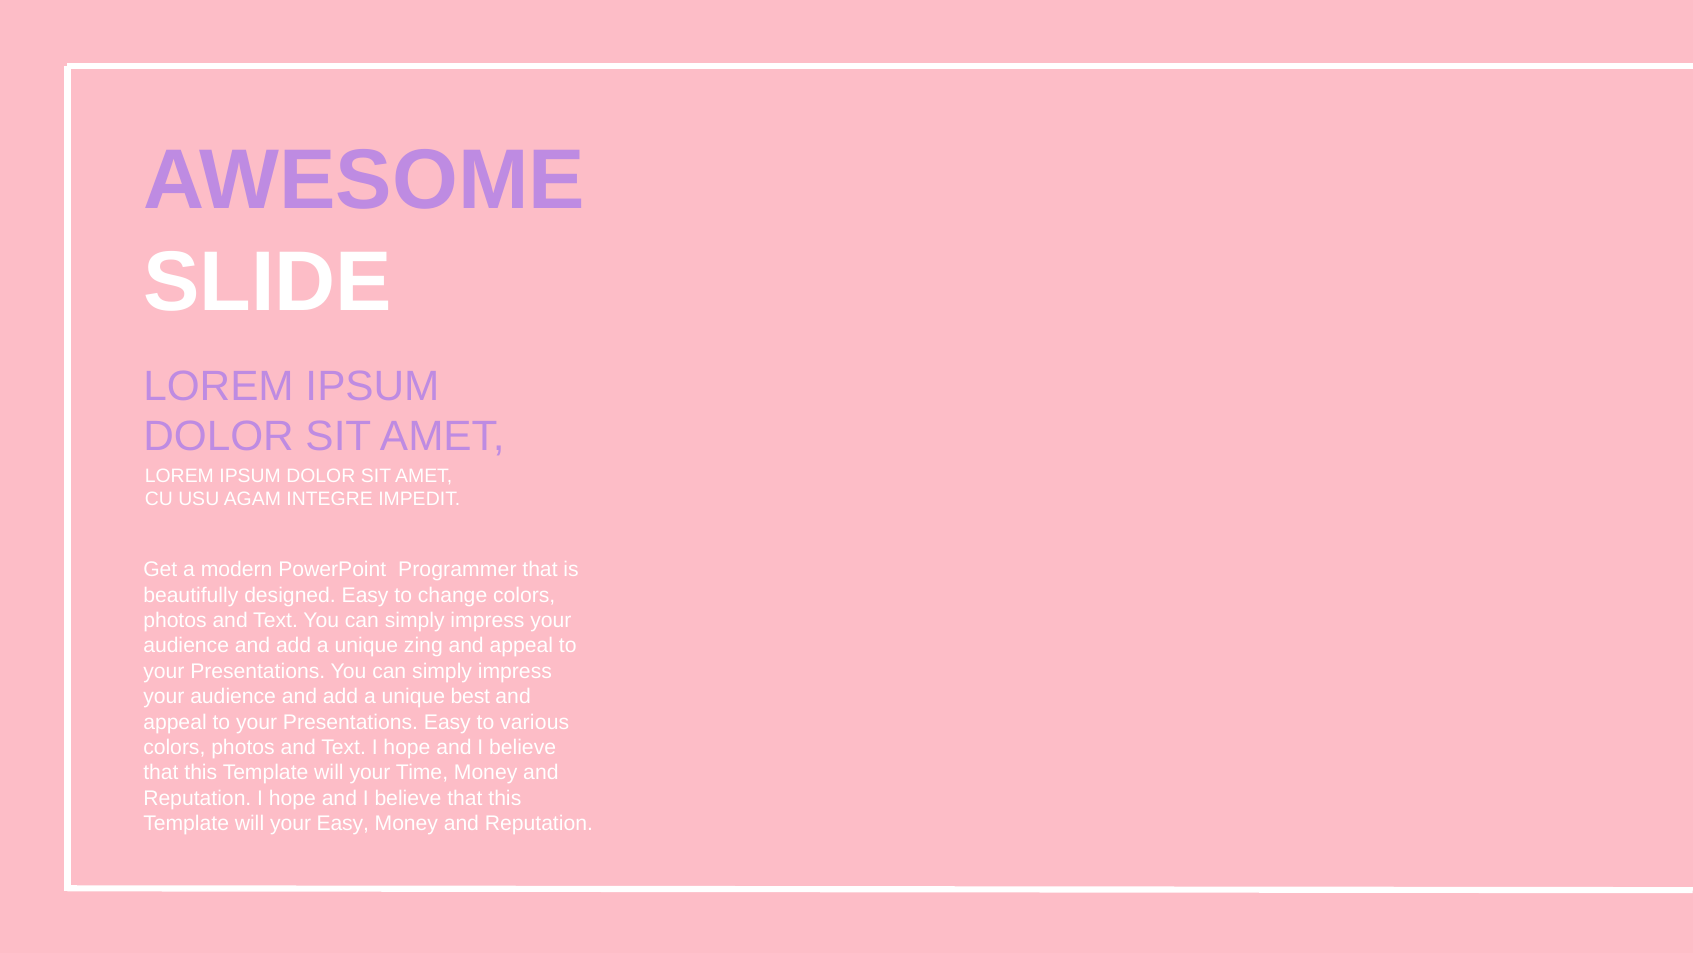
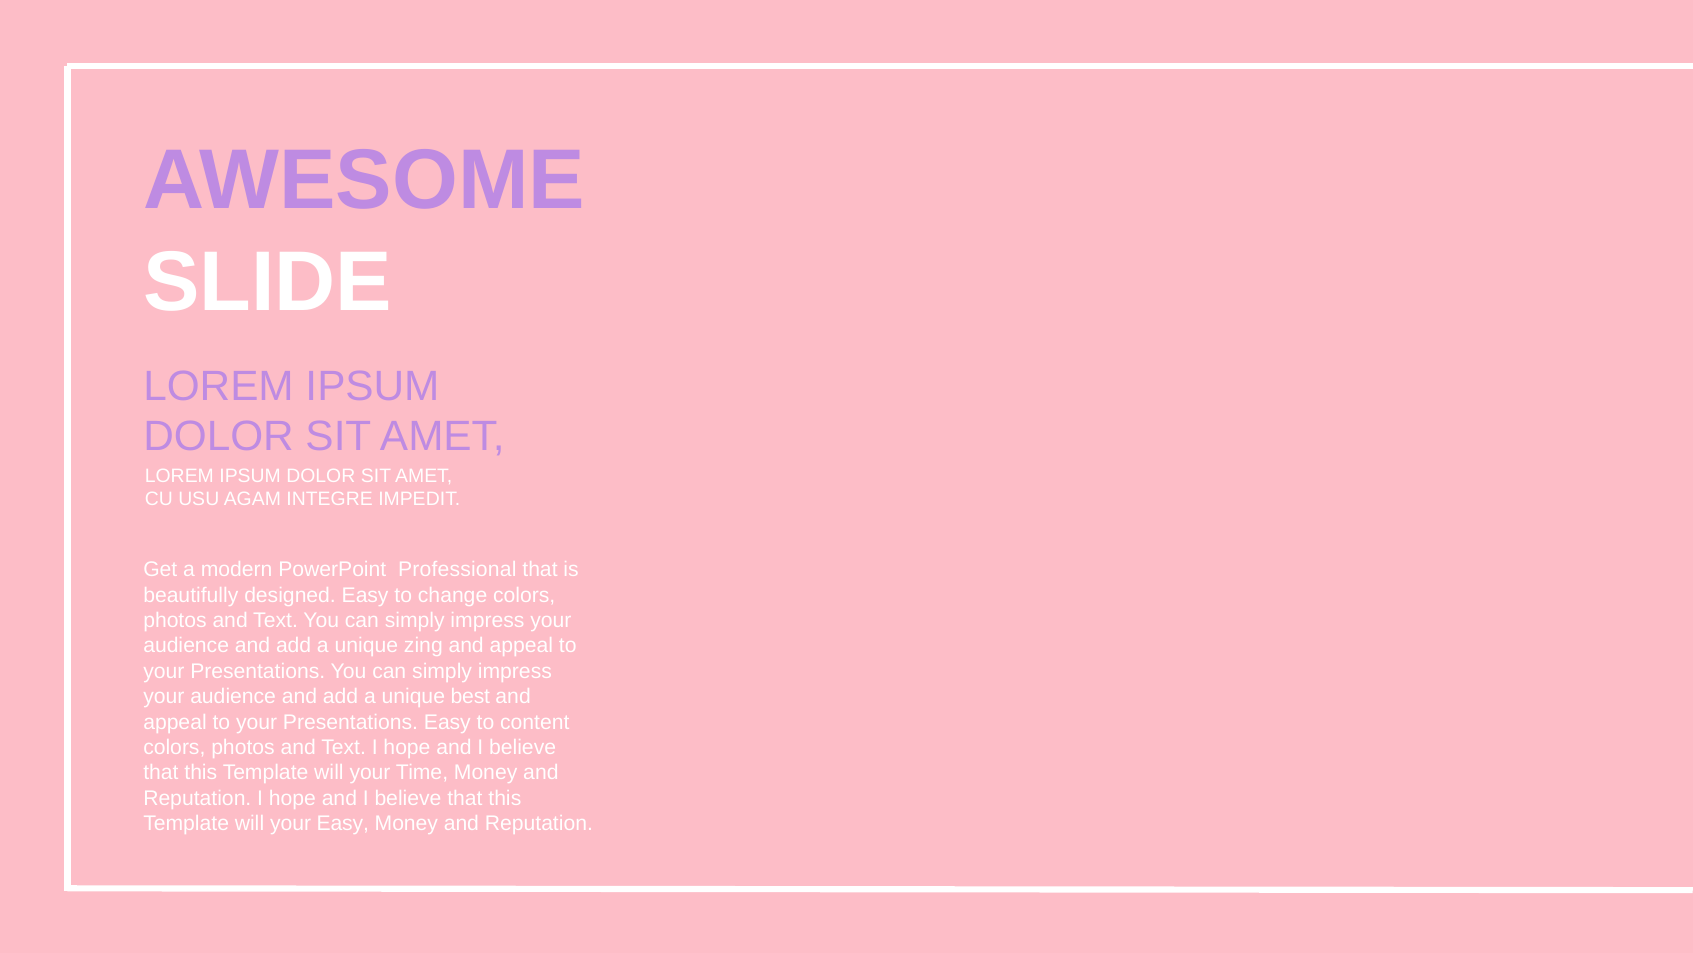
Programmer: Programmer -> Professional (457, 569)
various: various -> content (535, 722)
